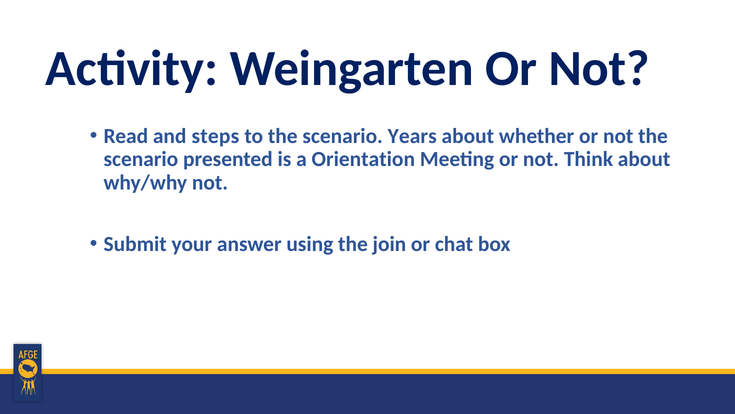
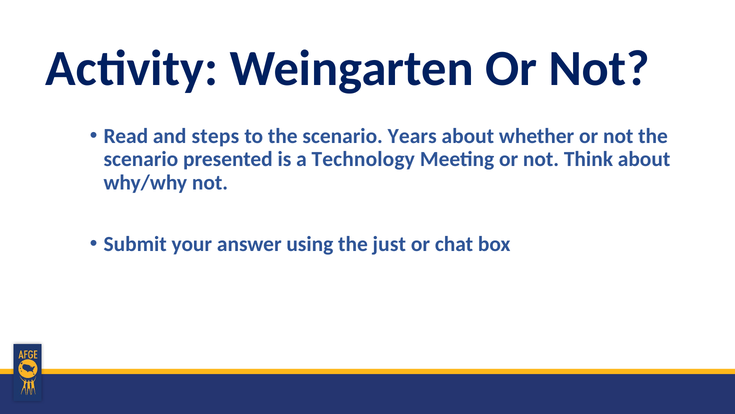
Orientation: Orientation -> Technology (363, 159)
join: join -> just (389, 244)
